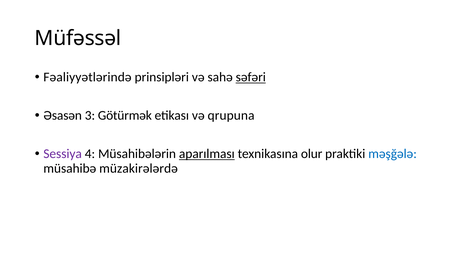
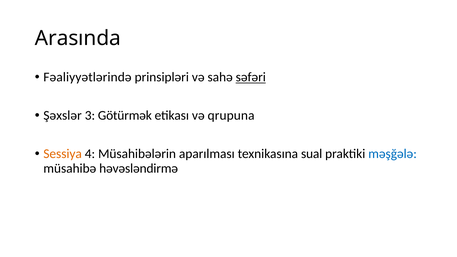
Müfəssəl: Müfəssəl -> Arasında (78, 38)
Əsasən: Əsasən -> Şəxslər (63, 116)
Sessiya colour: purple -> orange (63, 154)
aparılması underline: present -> none (207, 154)
olur: olur -> sual (312, 154)
müzakirələrdə: müzakirələrdə -> həvəsləndirmə (139, 168)
